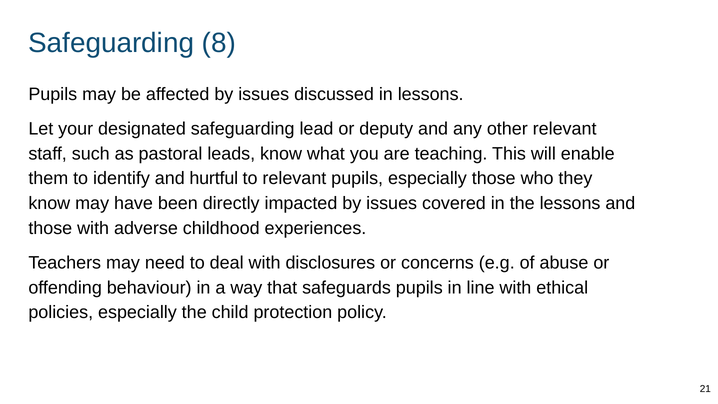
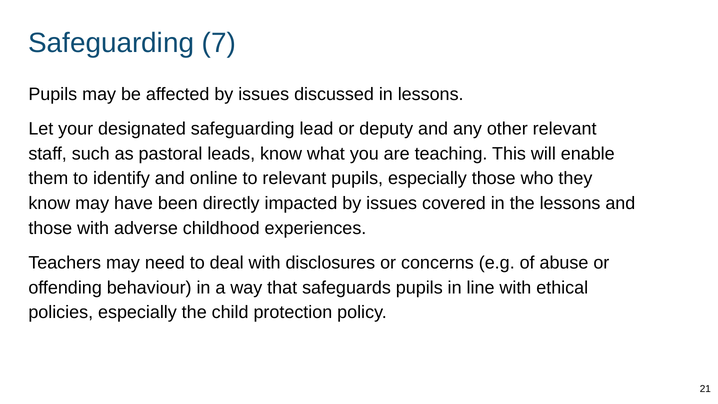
8: 8 -> 7 (219, 43)
hurtful: hurtful -> online (214, 178)
